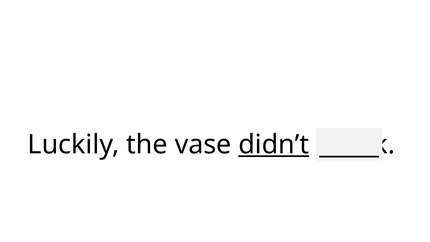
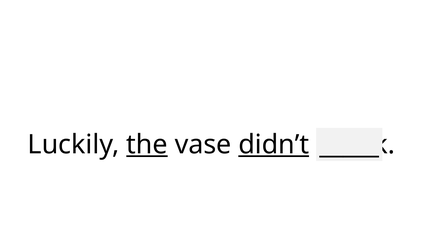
the underline: none -> present (147, 145)
